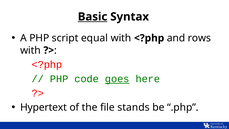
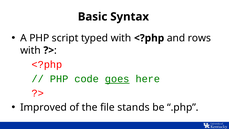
Basic underline: present -> none (93, 17)
equal: equal -> typed (95, 38)
Hypertext: Hypertext -> Improved (44, 107)
